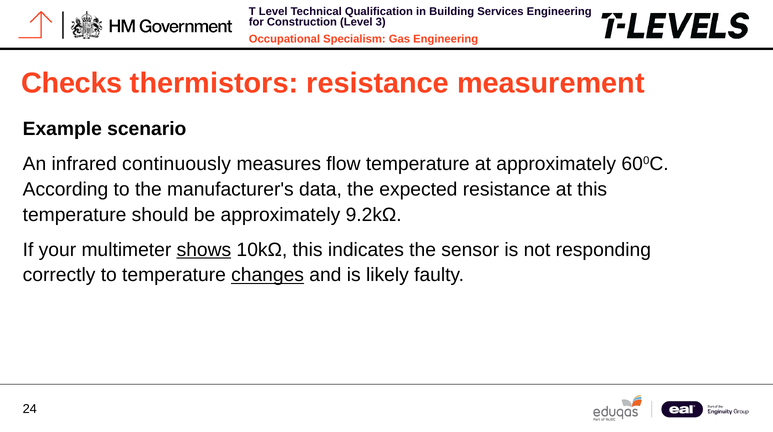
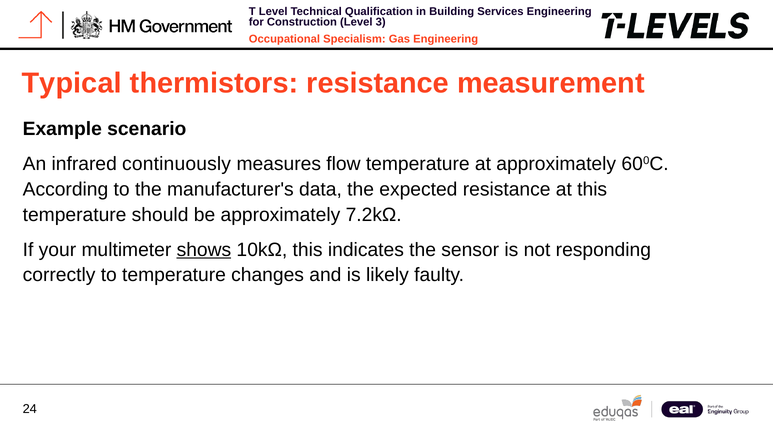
Checks: Checks -> Typical (72, 83)
9.2kΩ: 9.2kΩ -> 7.2kΩ (374, 215)
changes underline: present -> none (268, 275)
